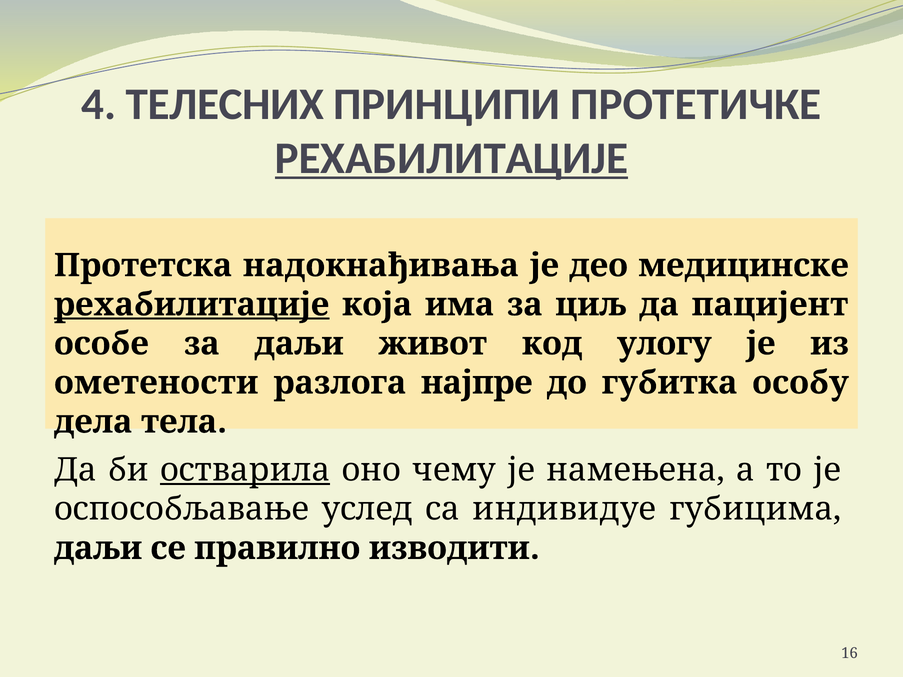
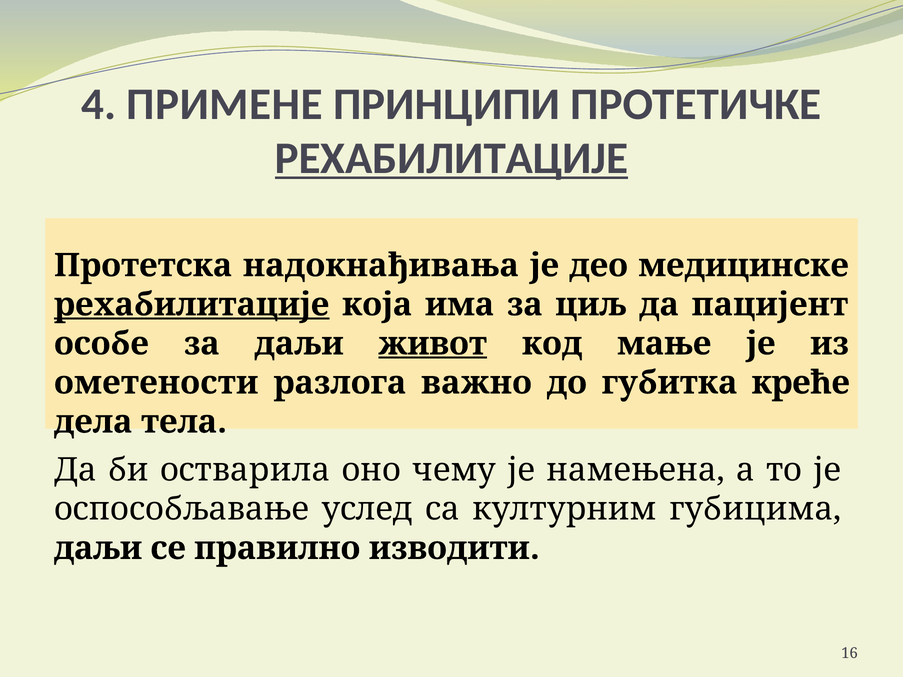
ТЕЛЕСНИХ: ТЕЛЕСНИХ -> ПРИМЕНЕ (225, 104)
живот underline: none -> present (433, 344)
улогу: улогу -> мање (664, 344)
најпре: најпре -> важно (476, 383)
особу: особу -> креће (801, 383)
остварила underline: present -> none (245, 470)
индивидуе: индивидуе -> културним (565, 509)
